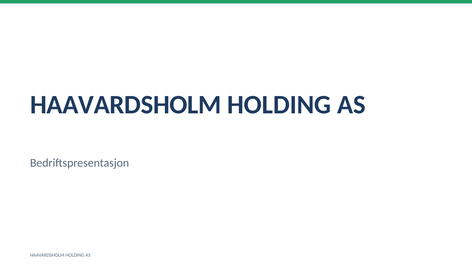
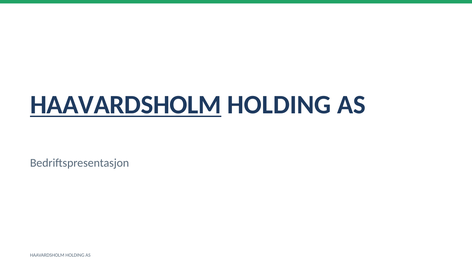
HAAVARDSHOLM underline: none -> present (126, 105)
